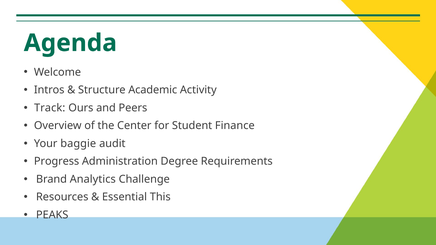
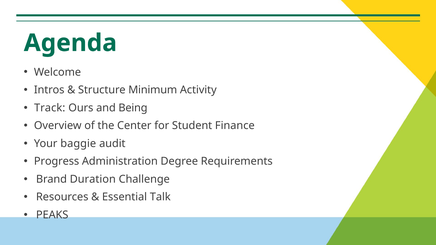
Academic: Academic -> Minimum (153, 90)
Peers: Peers -> Being (133, 108)
Analytics: Analytics -> Duration (93, 179)
This: This -> Talk (160, 197)
